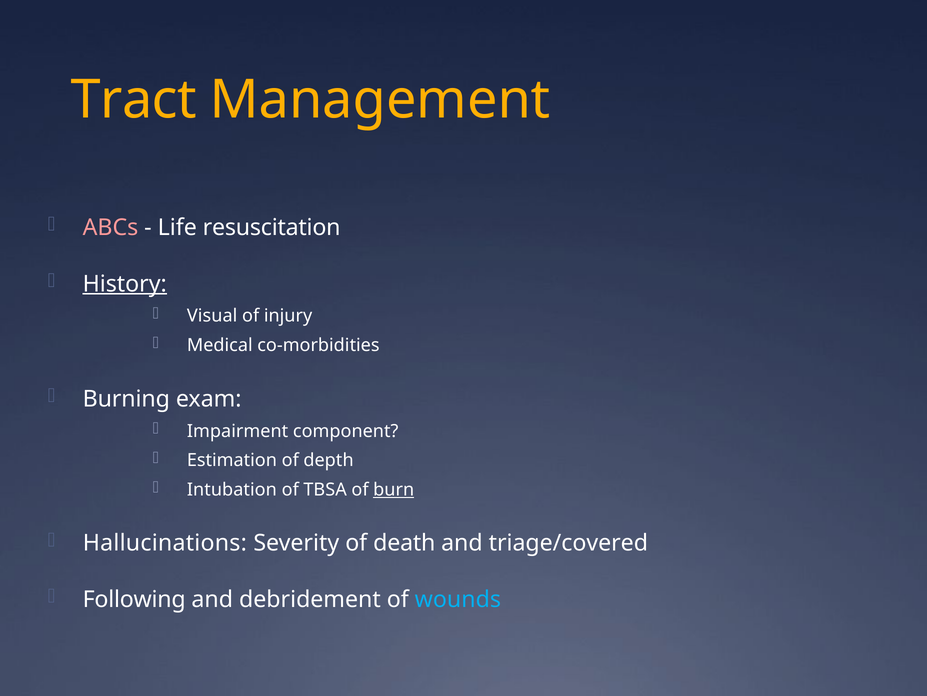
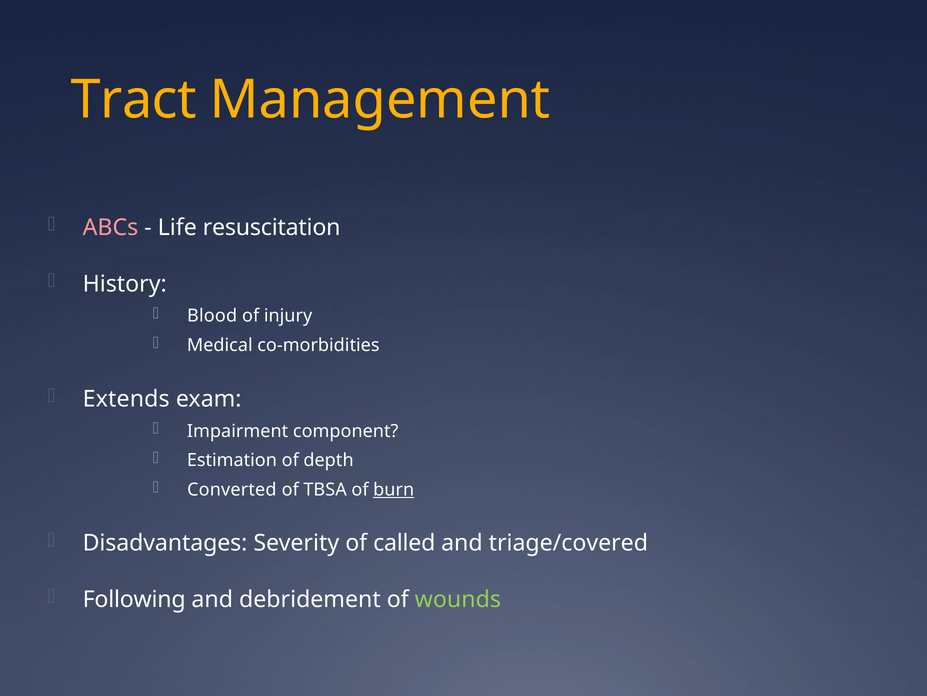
History underline: present -> none (125, 284)
Visual: Visual -> Blood (212, 316)
Burning: Burning -> Extends (126, 398)
Intubation: Intubation -> Converted (232, 489)
Hallucinations: Hallucinations -> Disadvantages (165, 543)
death: death -> called (404, 543)
wounds colour: light blue -> light green (458, 599)
